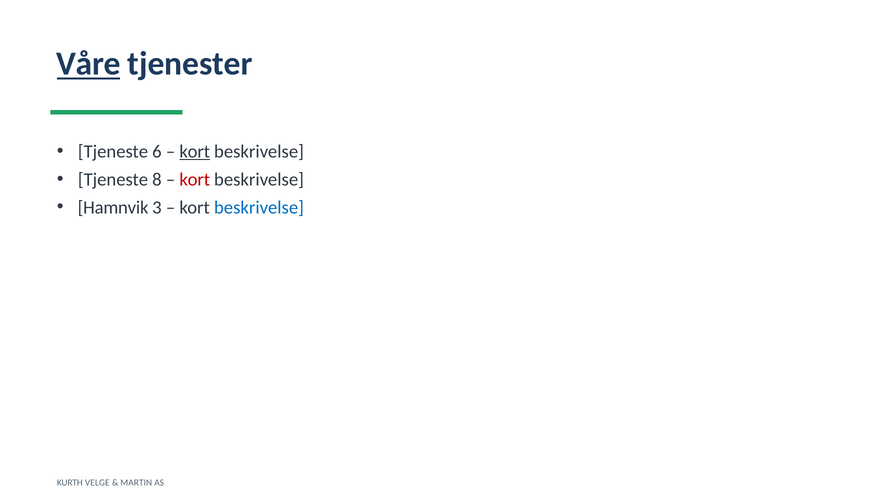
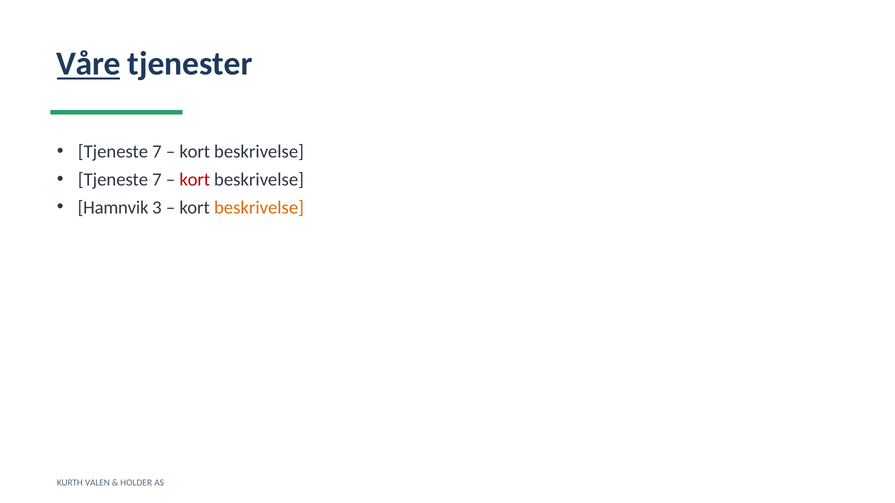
6: 6 -> 7 (157, 152)
kort underline: present -> none (195, 152)
8: 8 -> 7 (157, 180)
beskrivelse colour: blue -> orange (259, 208)
VELGE: VELGE -> VALEN (97, 483)
MARTIN: MARTIN -> HOLDER (136, 483)
